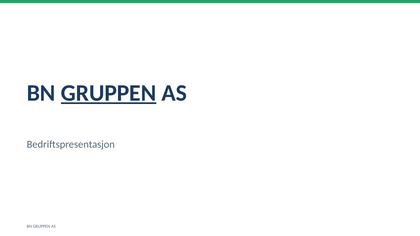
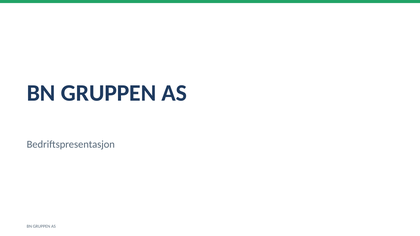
GRUPPEN underline: present -> none (109, 93)
